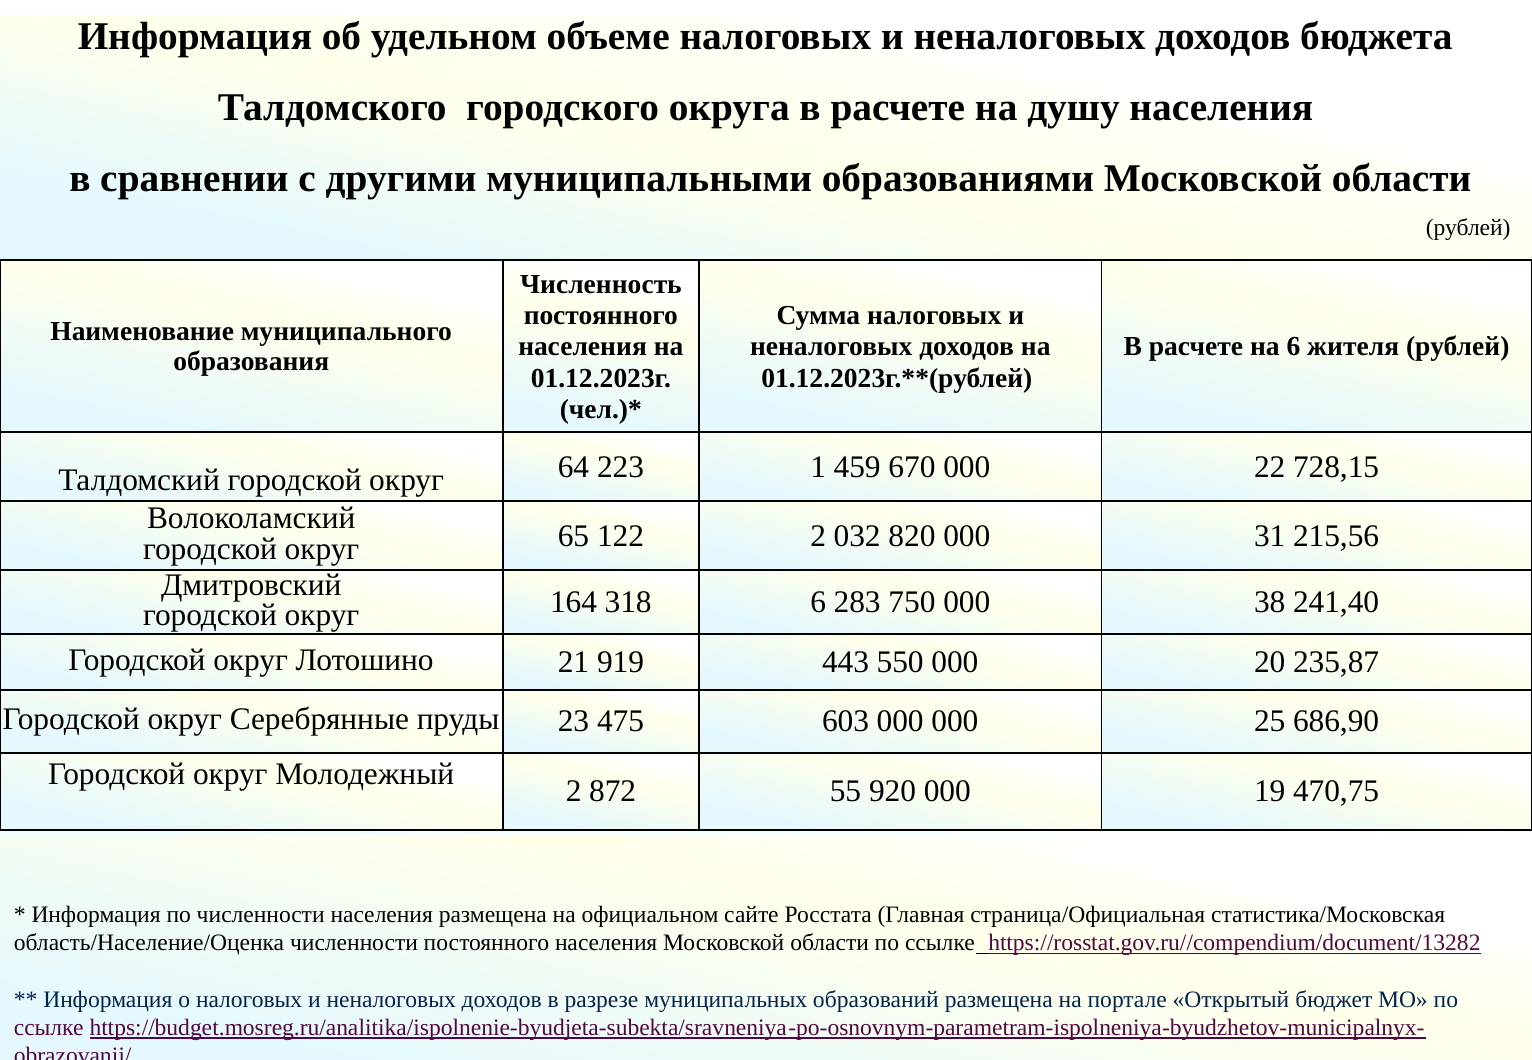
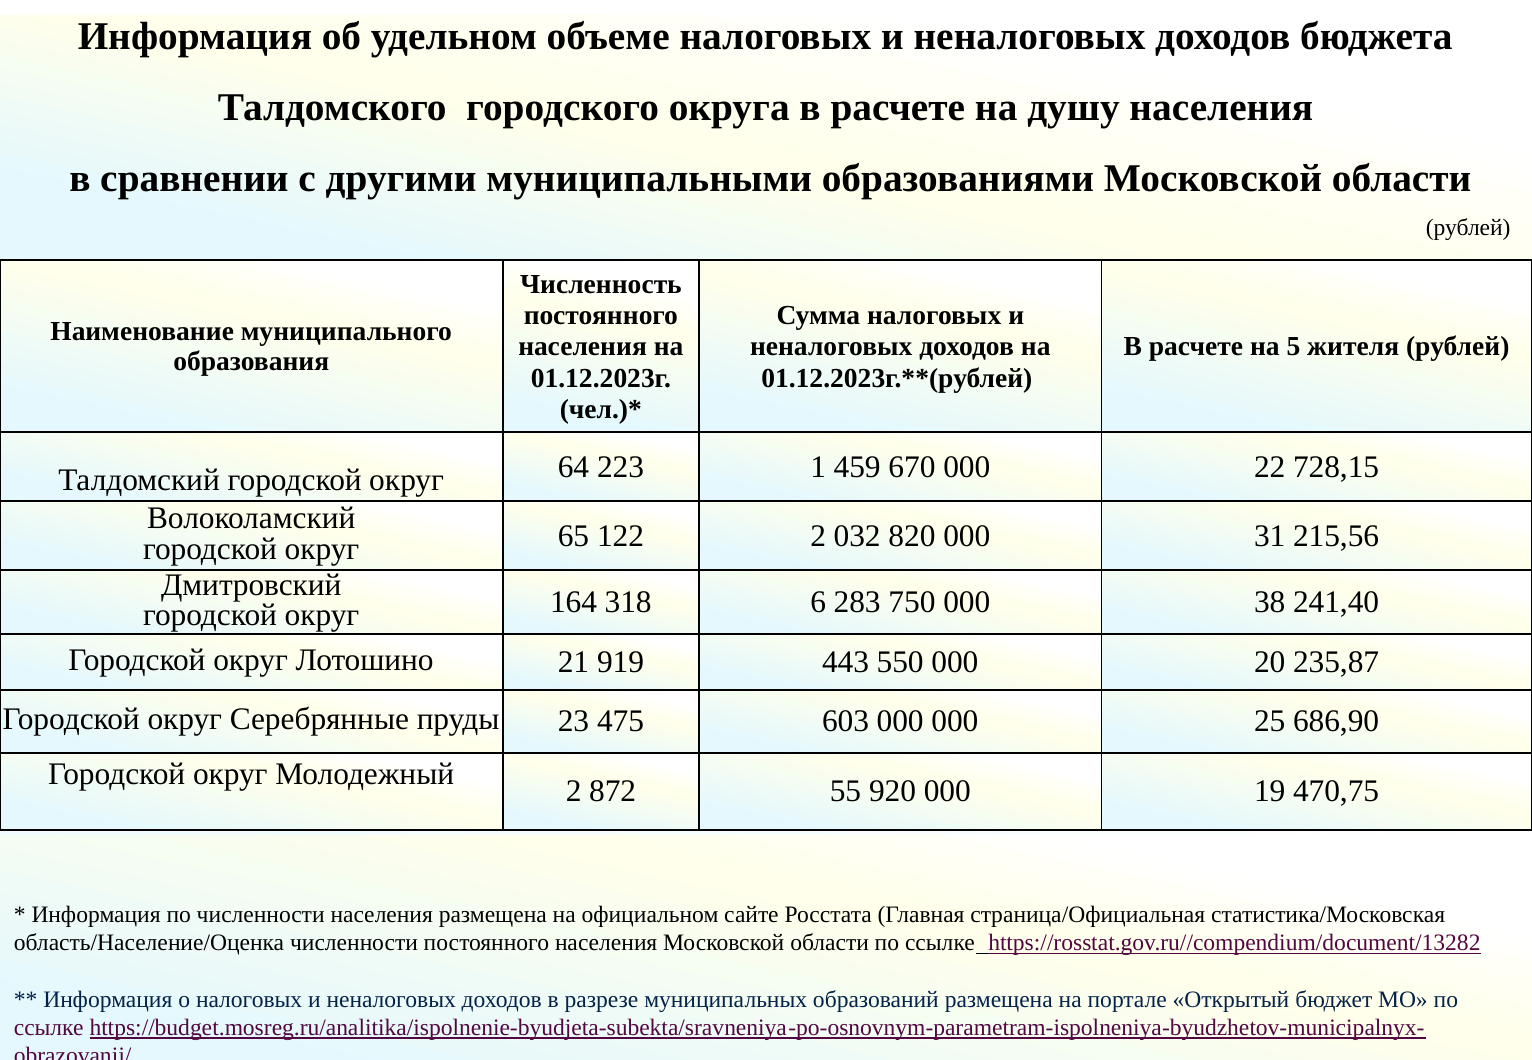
на 6: 6 -> 5 (1293, 347)
